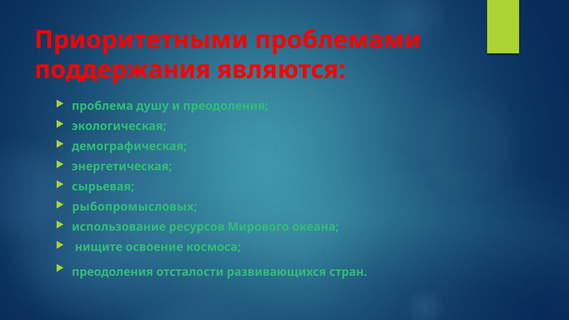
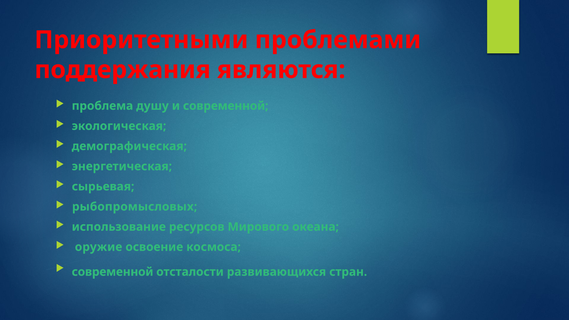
и преодоления: преодоления -> современной (226, 106)
нищите: нищите -> оружие (99, 247)
преодоления: преодоления -> современной (113, 272)
